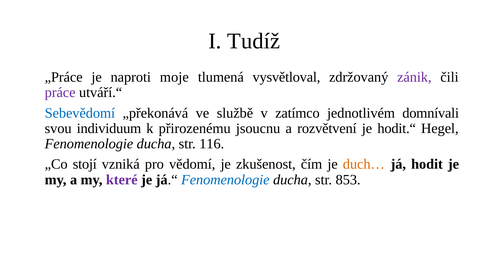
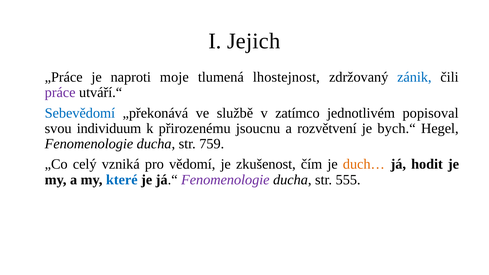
Tudíž: Tudíž -> Jejich (254, 41)
vysvětloval: vysvětloval -> lhostejnost (286, 77)
zánik colour: purple -> blue (414, 77)
domnívali: domnívali -> popisoval (431, 113)
hodit.“: hodit.“ -> bych.“ (397, 128)
116: 116 -> 759 (212, 144)
stojí: stojí -> celý (85, 164)
které colour: purple -> blue (122, 180)
Fenomenologie colour: blue -> purple (225, 180)
853: 853 -> 555 (348, 180)
